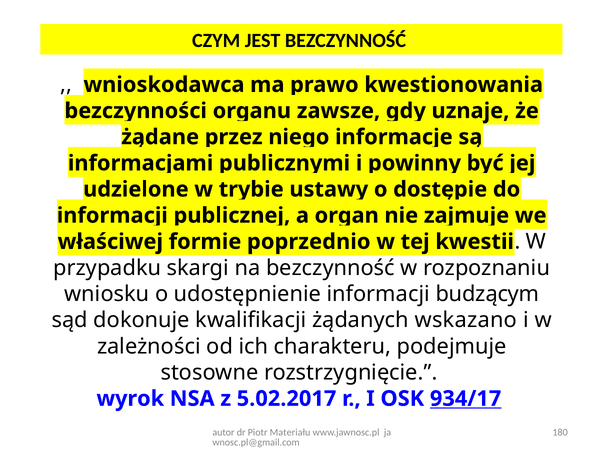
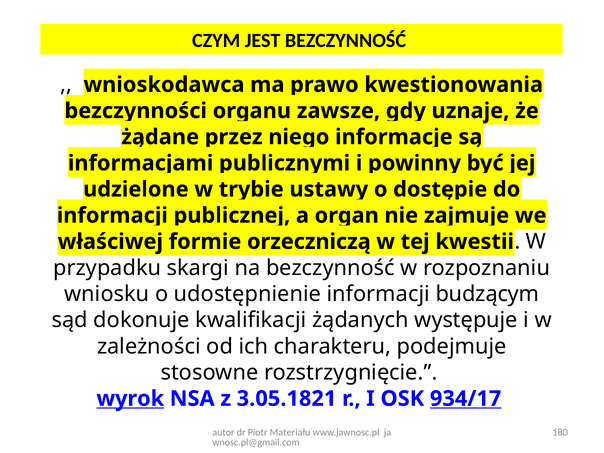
poprzednio: poprzednio -> orzeczniczą (309, 242)
wskazano: wskazano -> występuje (466, 320)
wyrok underline: none -> present (130, 399)
5.02.2017: 5.02.2017 -> 3.05.1821 (287, 399)
